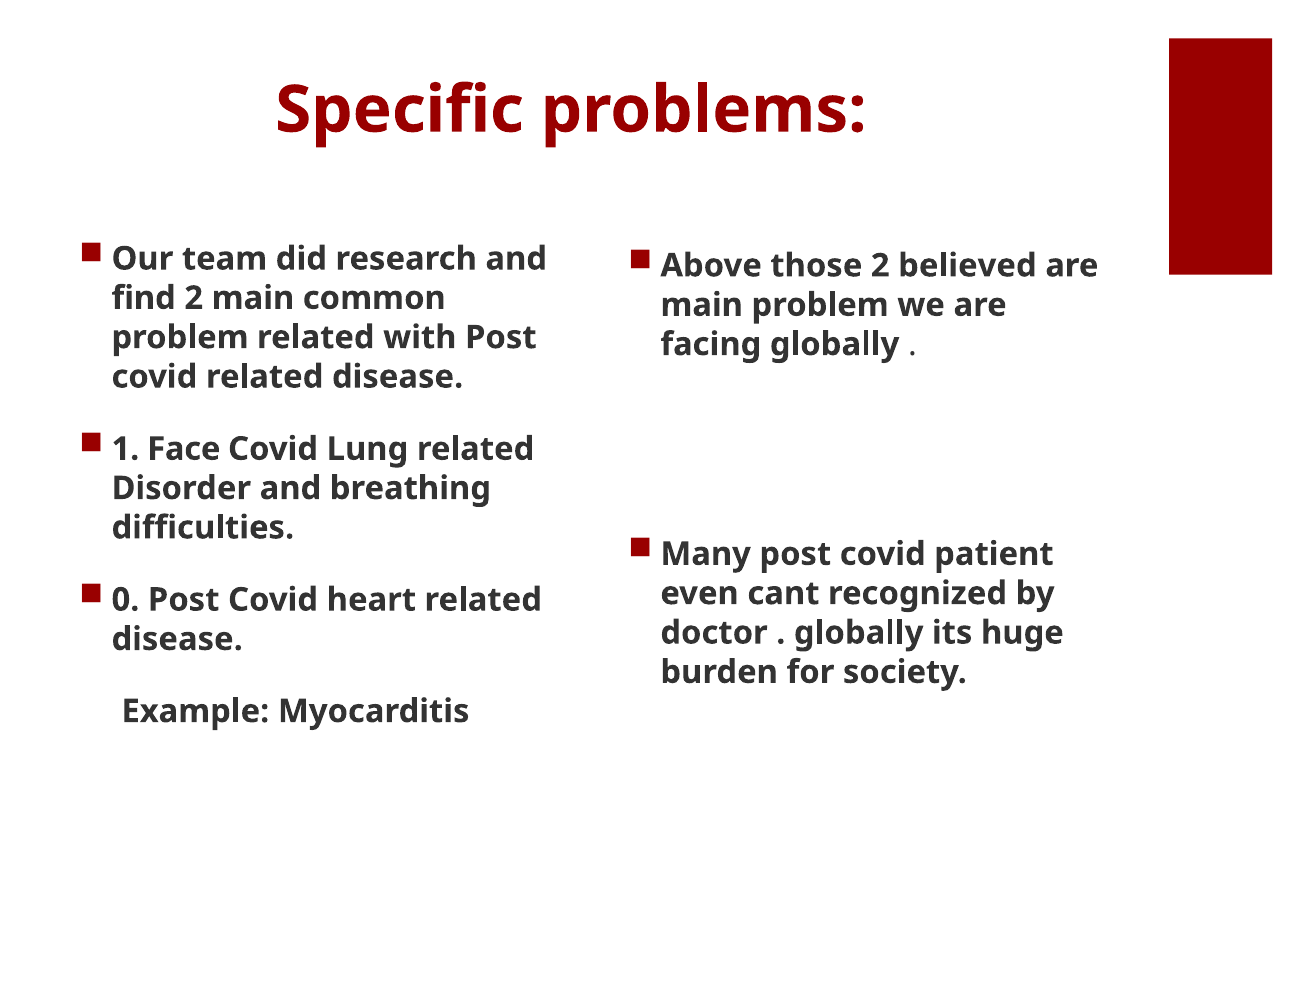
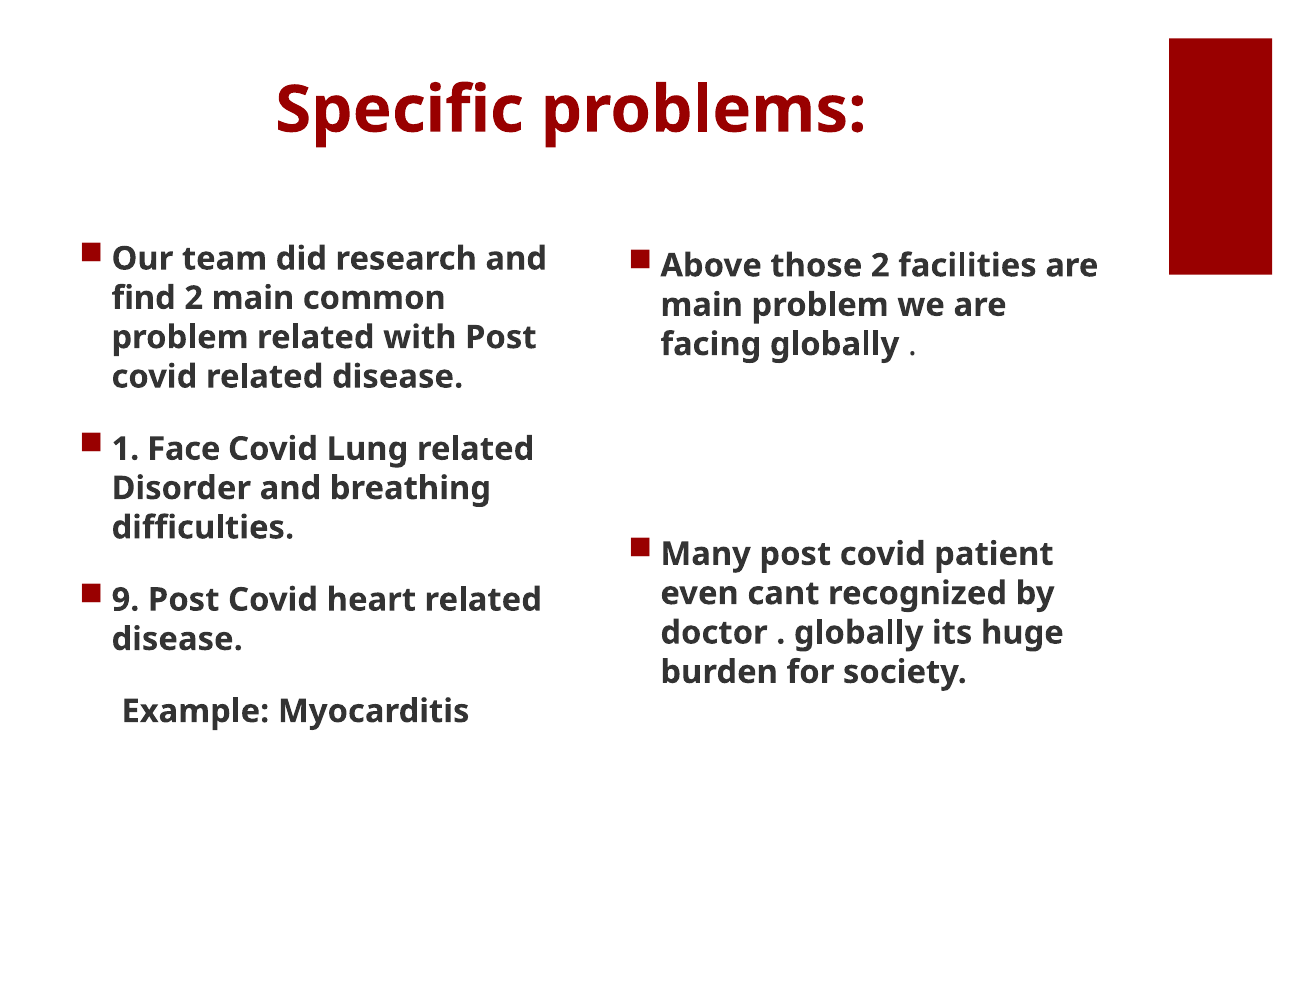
believed: believed -> facilities (967, 266)
0: 0 -> 9 (125, 600)
